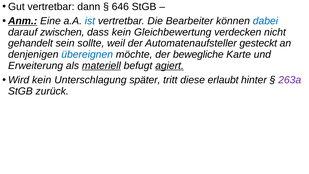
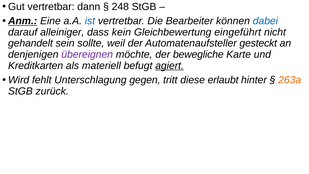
646: 646 -> 248 (120, 7)
zwischen: zwischen -> alleiniger (62, 32)
verdecken: verdecken -> eingeführt (238, 32)
übereignen colour: blue -> purple (87, 54)
Erweiterung: Erweiterung -> Kreditkarten (36, 66)
materiell underline: present -> none (101, 66)
Wird kein: kein -> fehlt (42, 80)
später: später -> gegen (145, 80)
263a colour: purple -> orange (290, 80)
